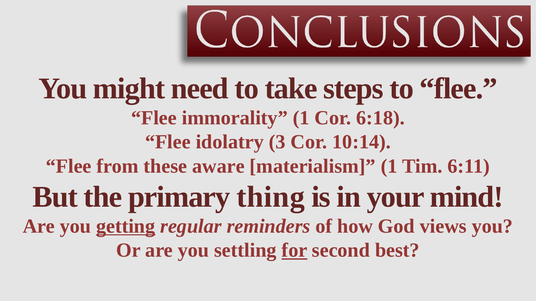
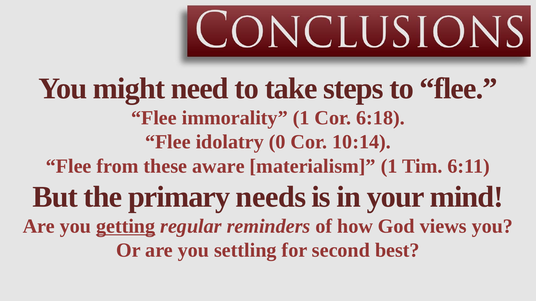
3: 3 -> 0 (277, 142)
thing: thing -> needs (271, 197)
for underline: present -> none (294, 251)
